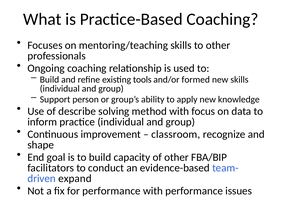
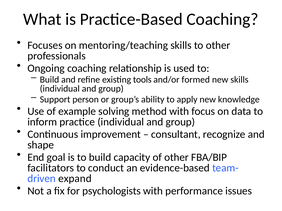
describe: describe -> example (77, 112)
classroom: classroom -> consultant (176, 135)
for performance: performance -> psychologists (112, 191)
